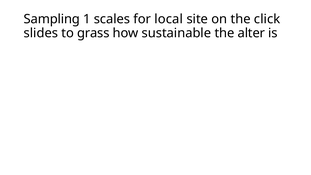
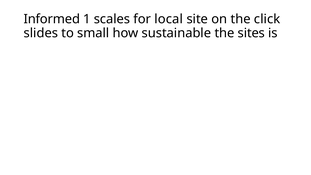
Sampling: Sampling -> Informed (52, 19)
grass: grass -> small (93, 33)
alter: alter -> sites (251, 33)
